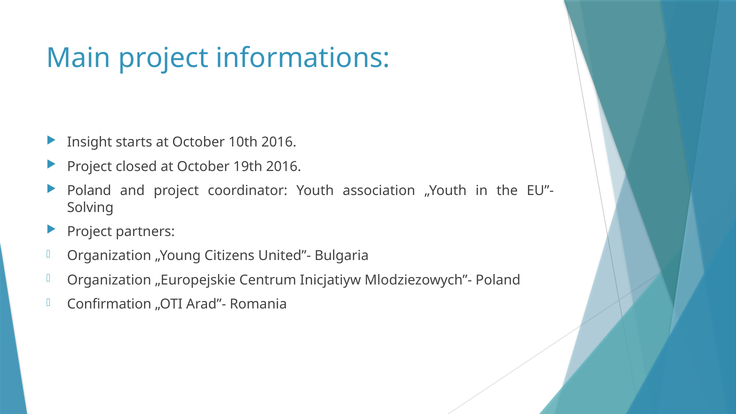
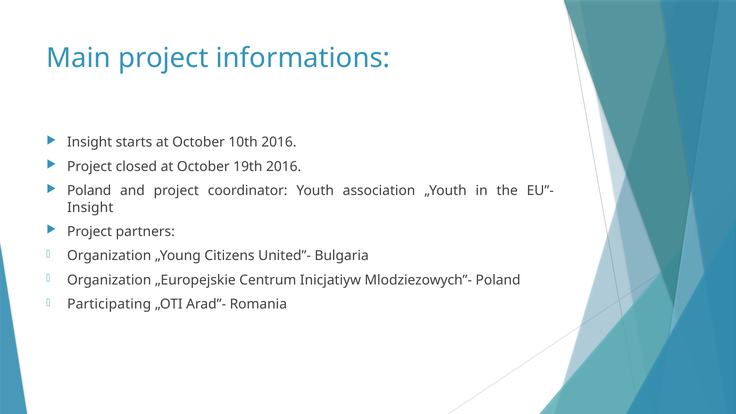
Solving: Solving -> Insight (90, 207)
Confirmation: Confirmation -> Participating (109, 304)
